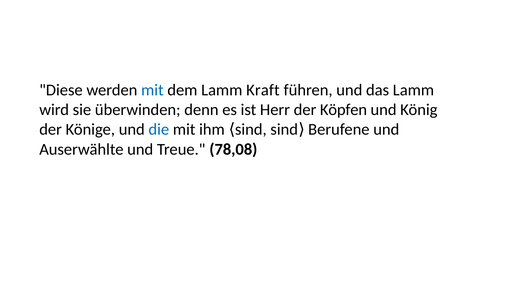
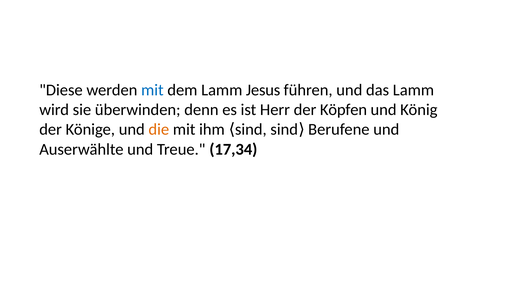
Kraft: Kraft -> Jesus (263, 90)
die colour: blue -> orange (159, 130)
78,08: 78,08 -> 17,34 (233, 150)
